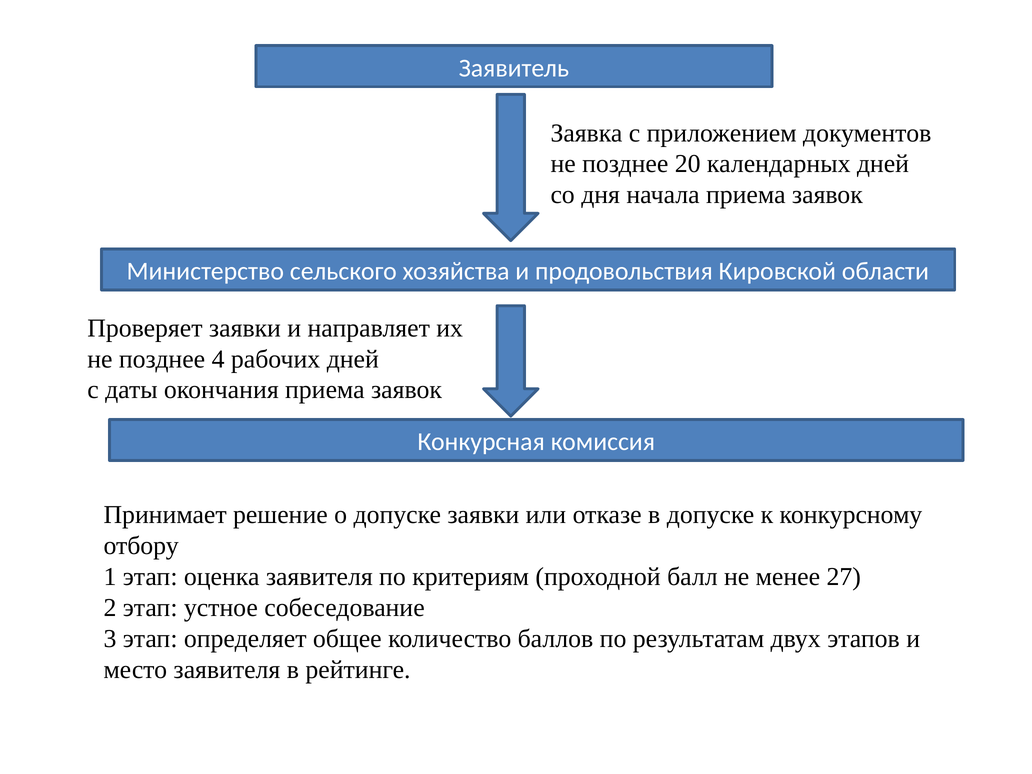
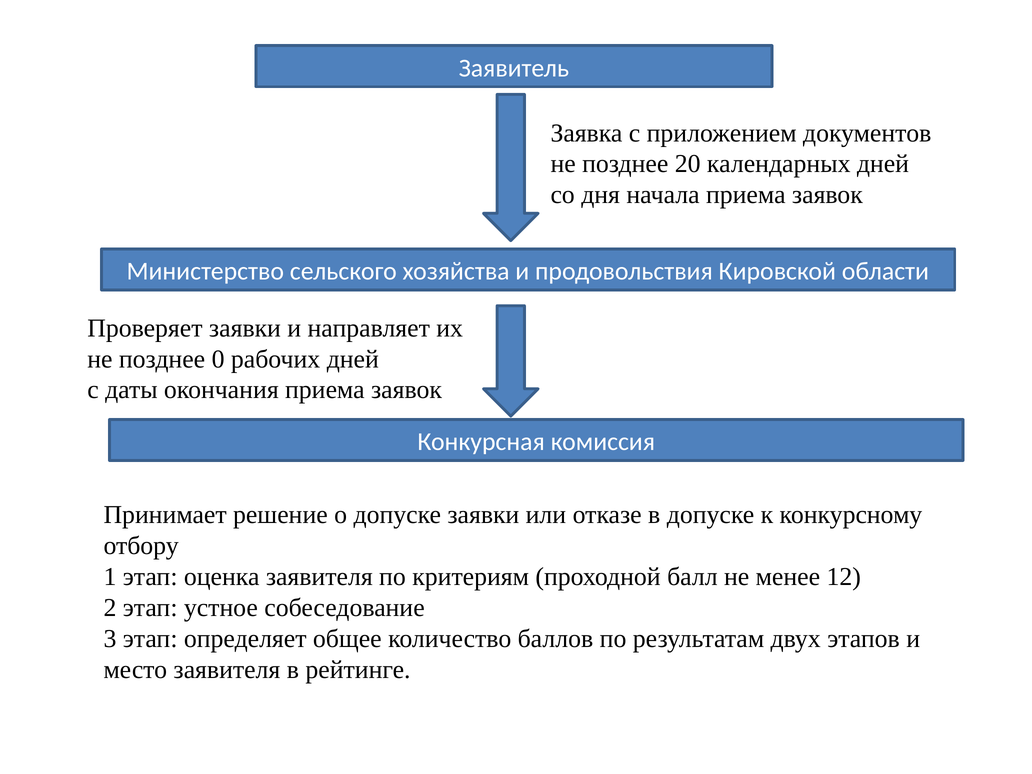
4: 4 -> 0 (218, 359)
27: 27 -> 12 (844, 577)
